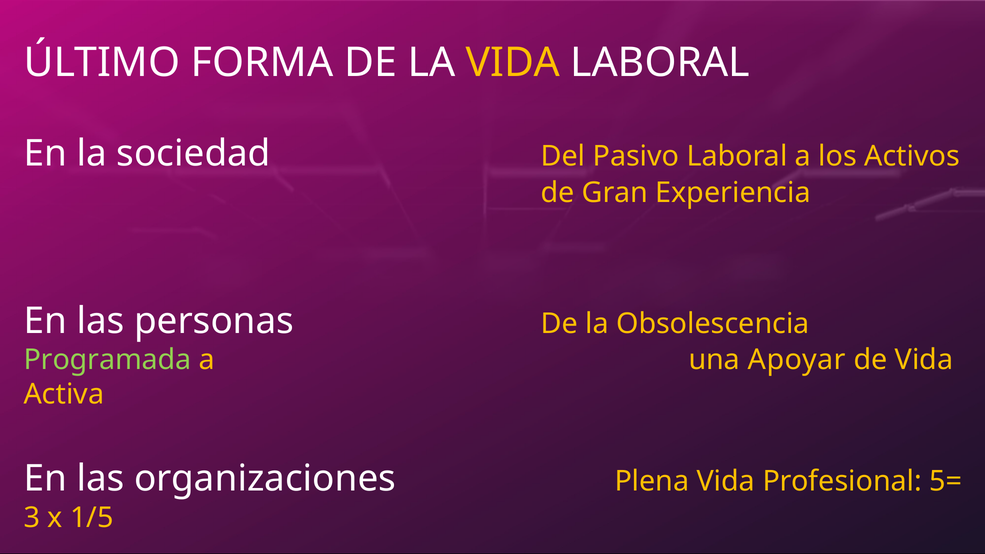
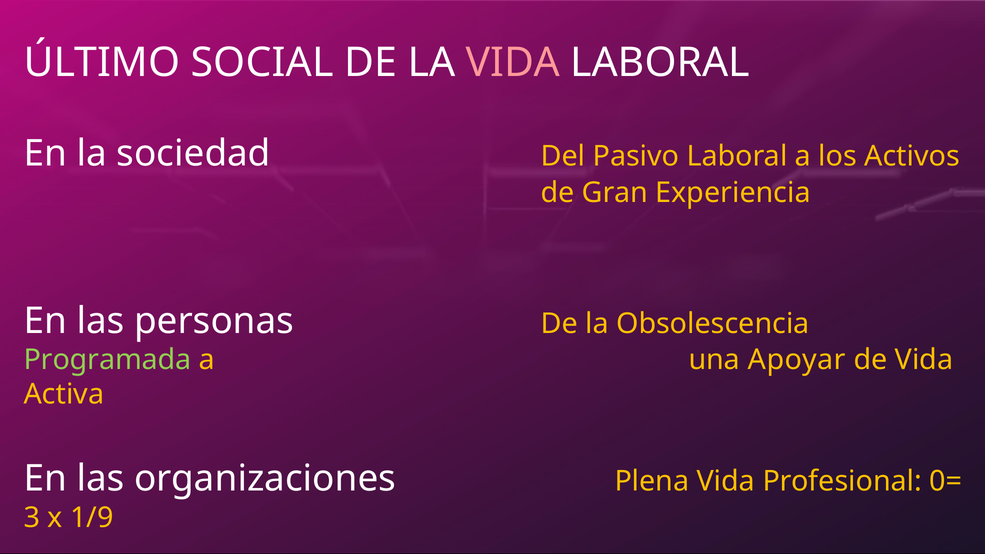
FORMA: FORMA -> SOCIAL (262, 63)
VIDA colour: yellow -> pink (513, 63)
5=: 5= -> 0= (946, 482)
1/5: 1/5 -> 1/9 (92, 518)
